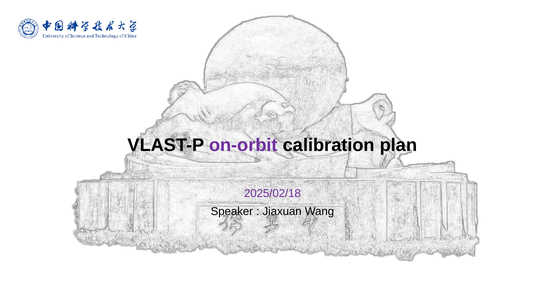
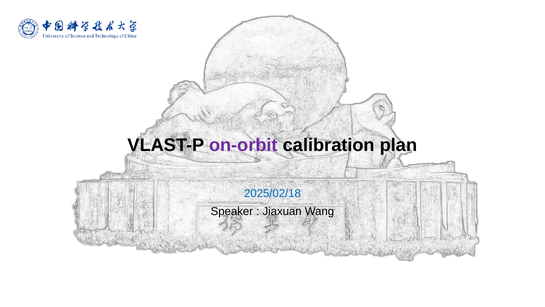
2025/02/18 colour: purple -> blue (272, 193)
